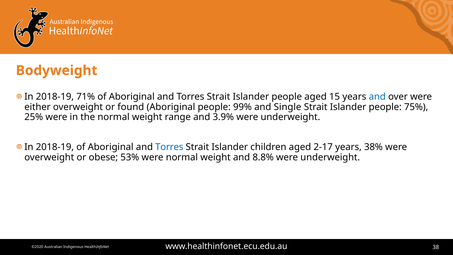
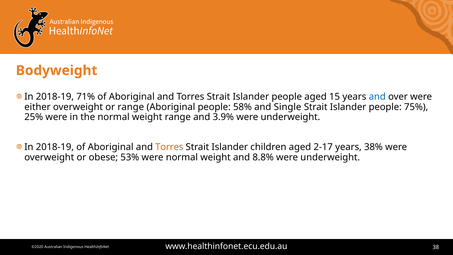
or found: found -> range (131, 107)
99%: 99% -> 58% (242, 107)
Torres colour: blue -> orange (169, 147)
